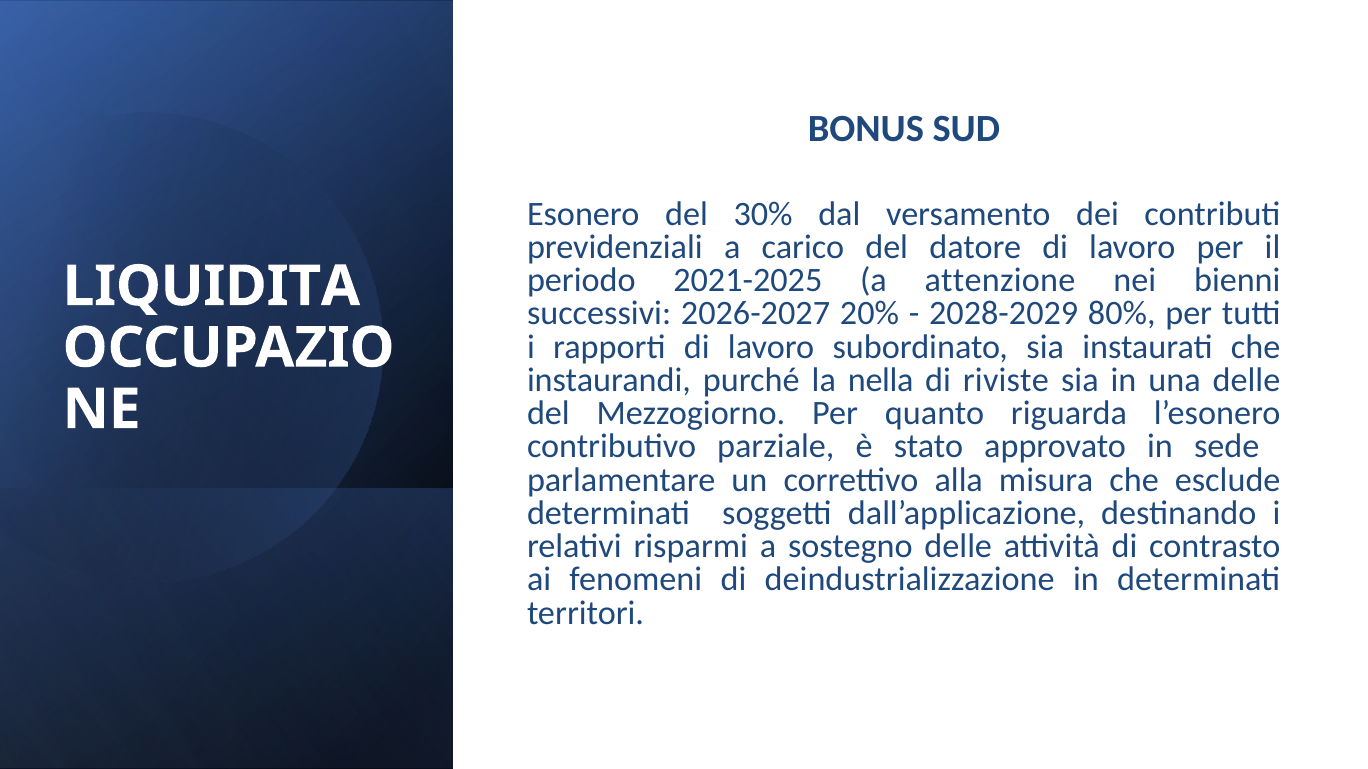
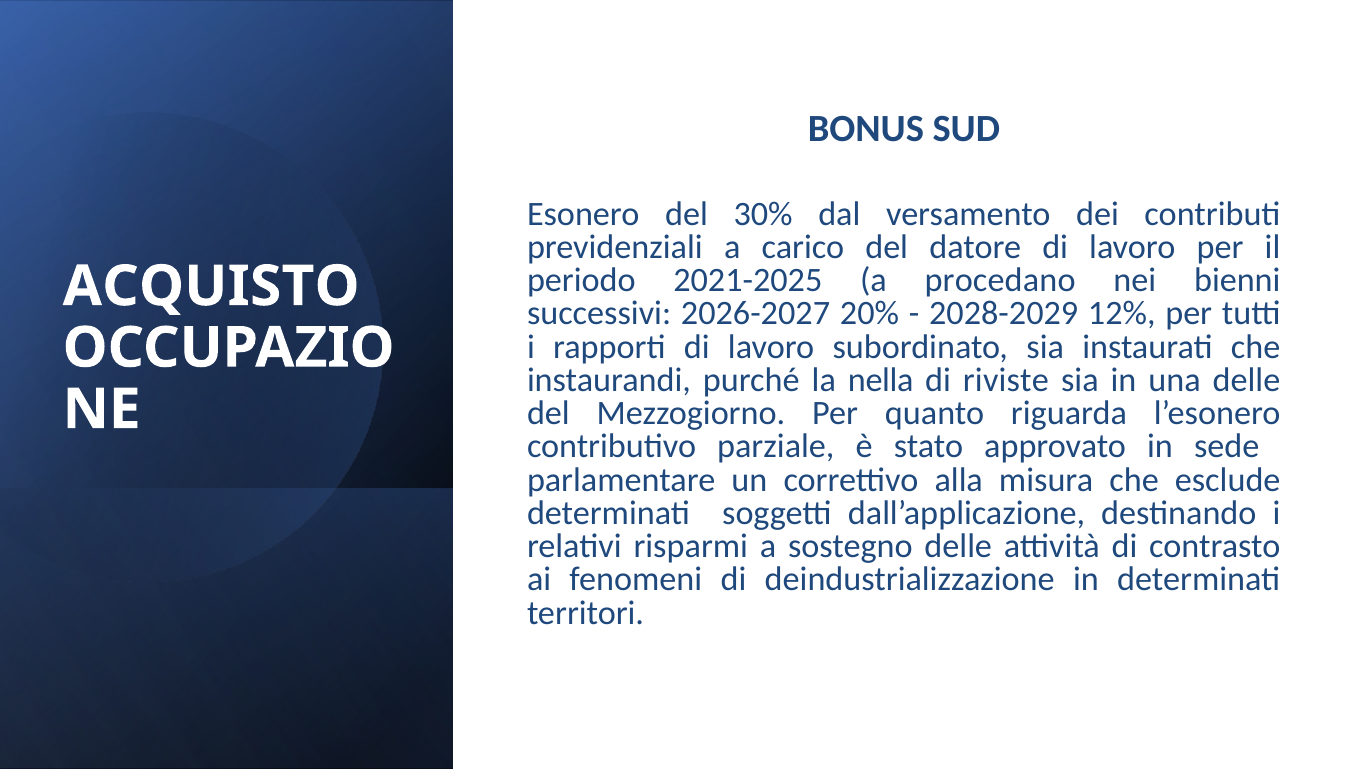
attenzione: attenzione -> procedano (1000, 281)
LIQUIDITA: LIQUIDITA -> ACQUISTO (211, 287)
80%: 80% -> 12% (1122, 314)
